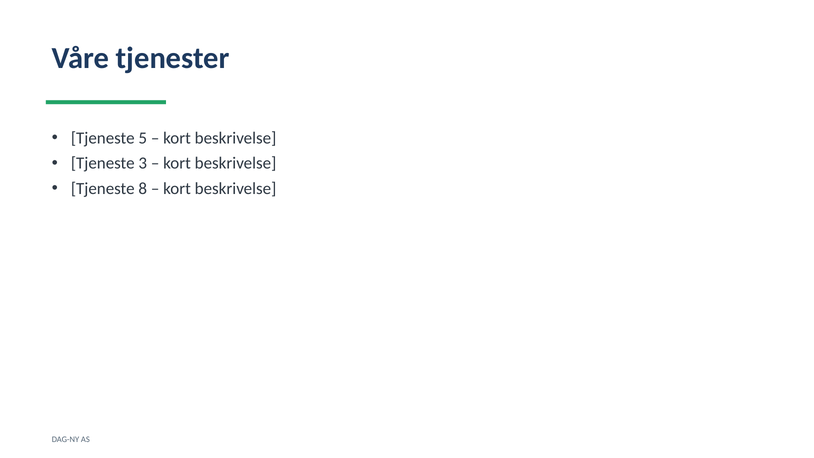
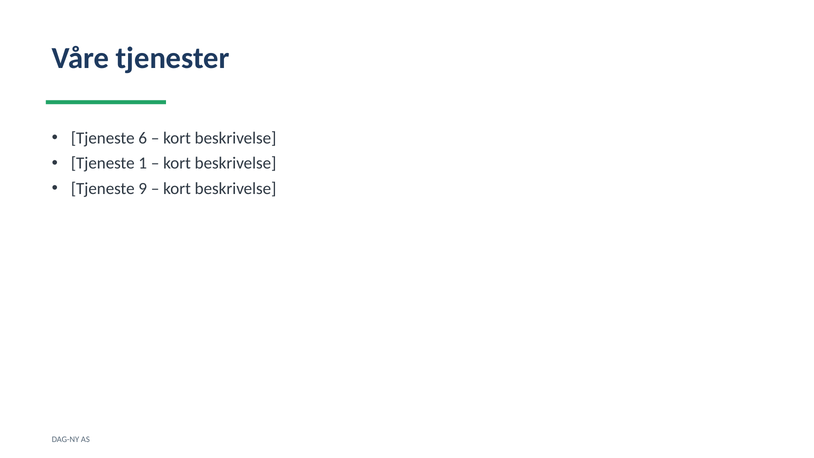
5: 5 -> 6 (143, 138)
3: 3 -> 1 (143, 163)
8: 8 -> 9 (143, 189)
